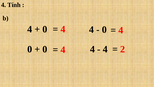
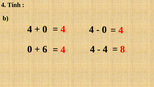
0: 0 -> 6 (45, 49)
2: 2 -> 8 (123, 49)
